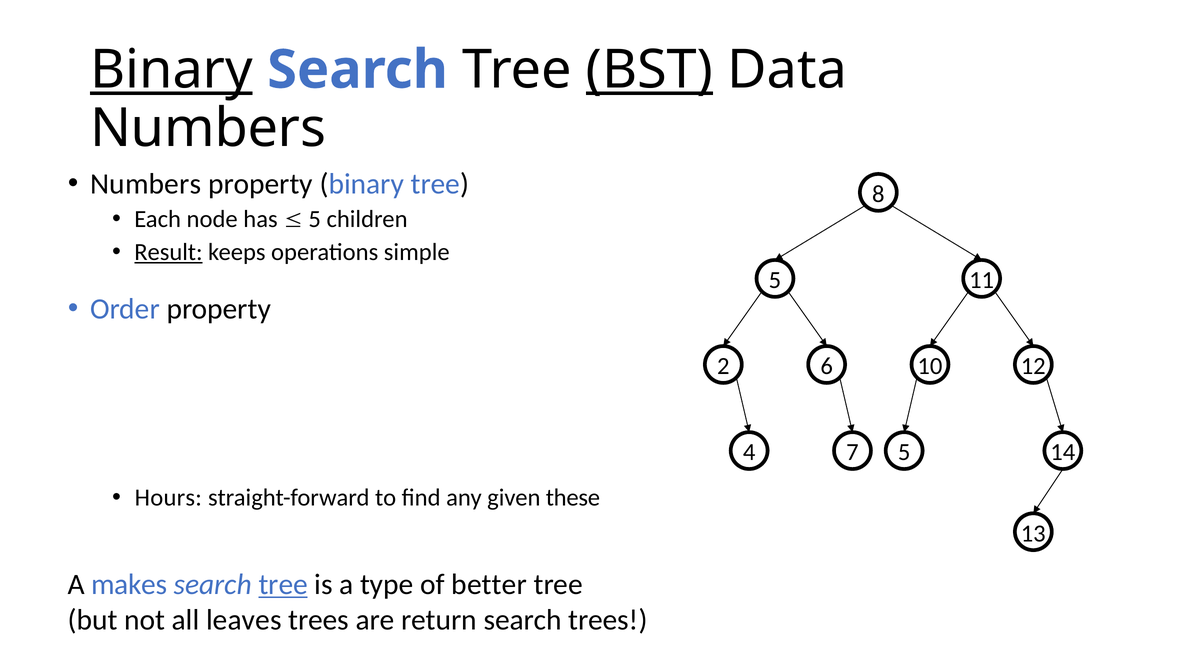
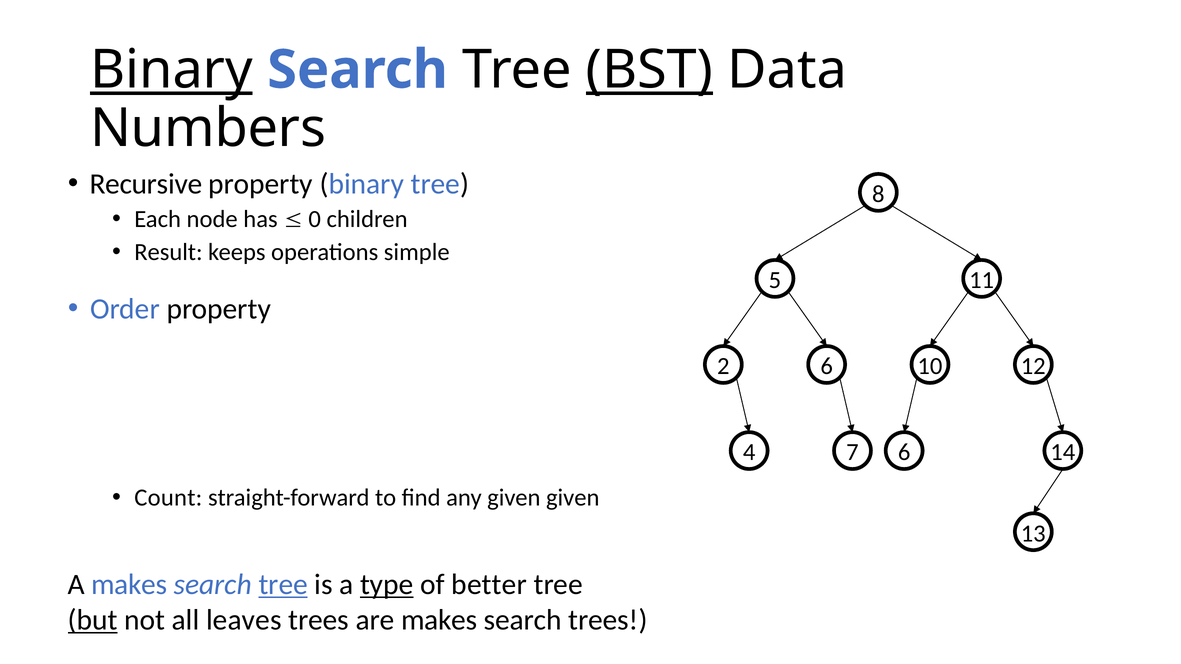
Numbers: Numbers -> Recursive (146, 184)
5: 5 -> 0 (315, 219)
Result underline: present -> none (168, 252)
7 5: 5 -> 6 (904, 452)
Hours: Hours -> Count (168, 498)
given these: these -> given (573, 498)
type underline: none -> present (387, 585)
but underline: none -> present (93, 620)
are return: return -> makes (439, 620)
